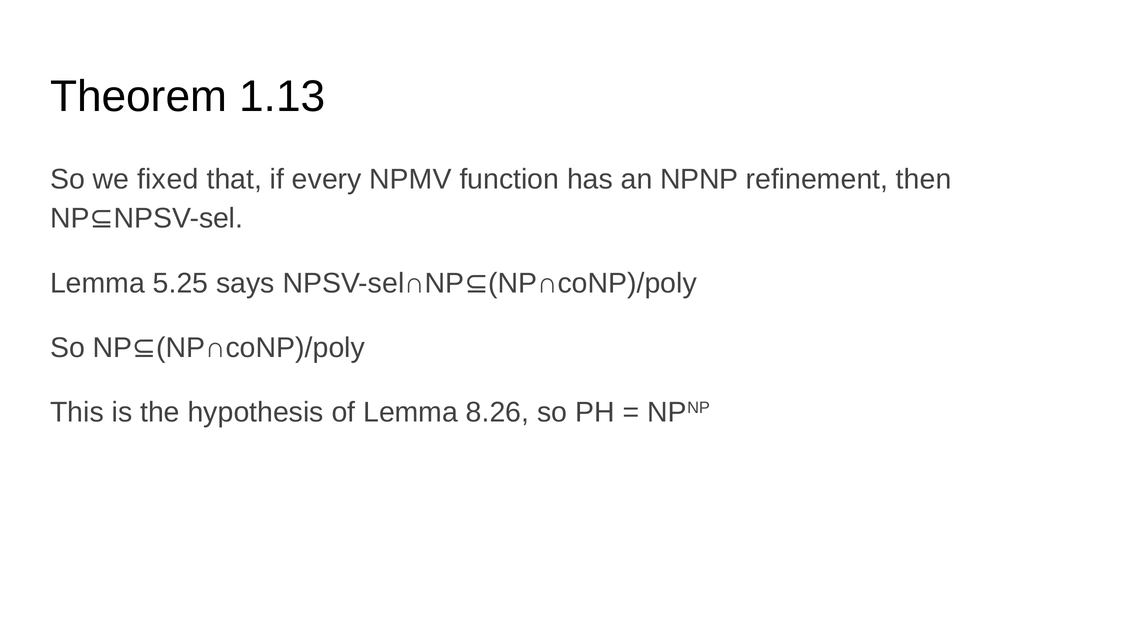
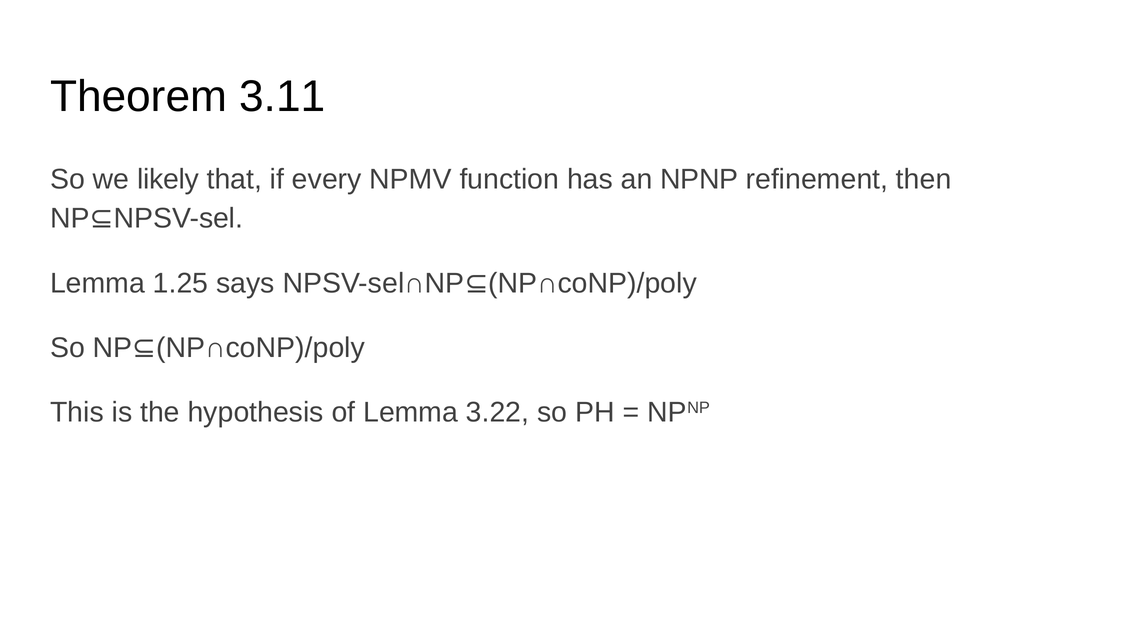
1.13: 1.13 -> 3.11 (282, 97)
fixed: fixed -> likely (168, 179)
5.25: 5.25 -> 1.25 (181, 283)
8.26: 8.26 -> 3.22 (498, 412)
